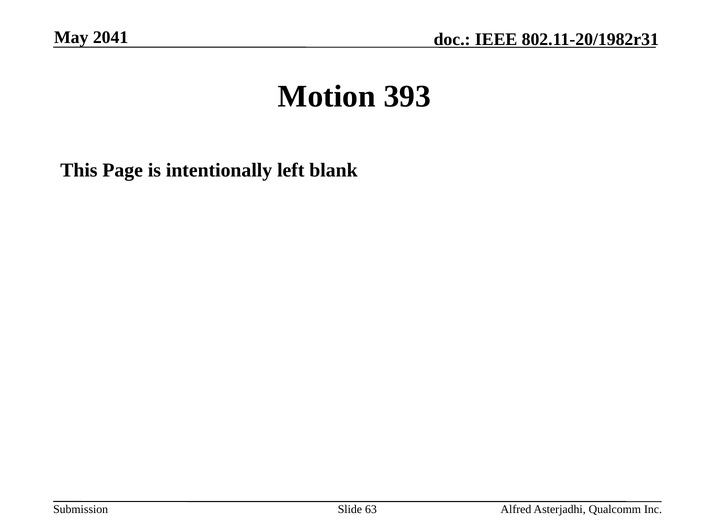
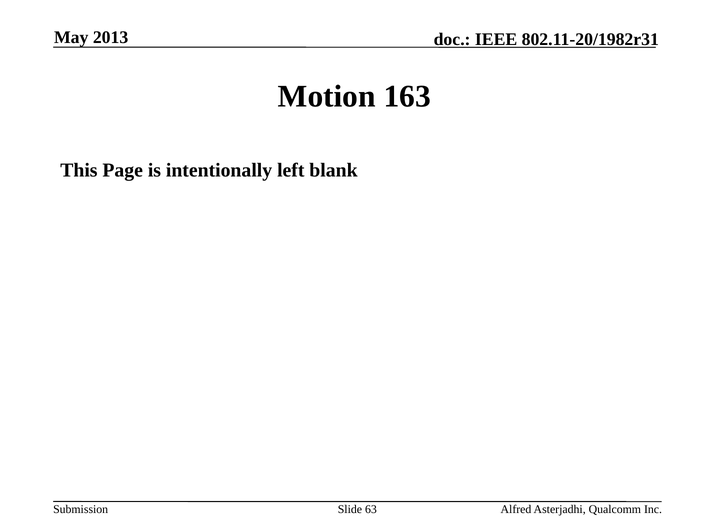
2041: 2041 -> 2013 (111, 38)
393: 393 -> 163 (407, 97)
